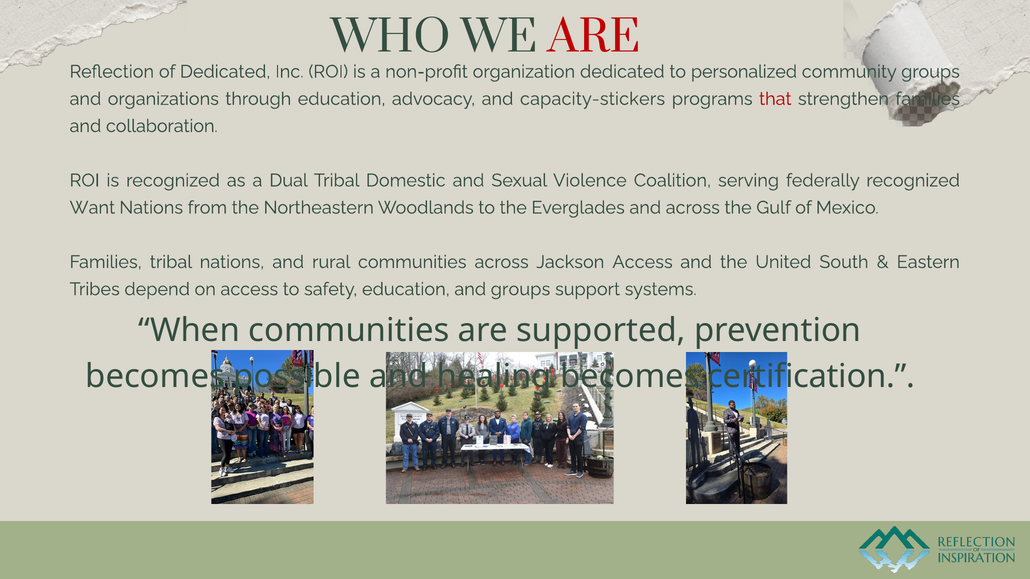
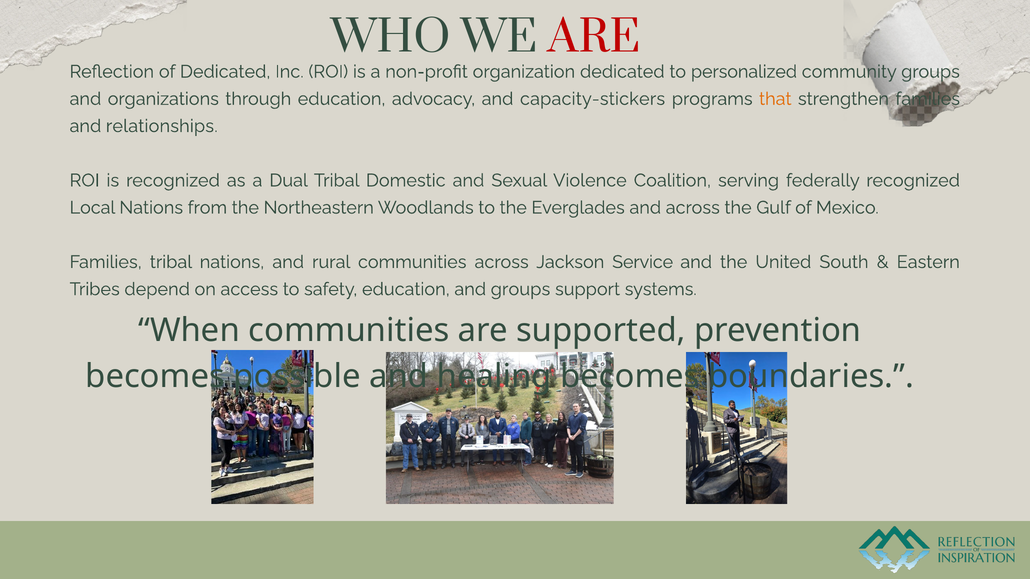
that colour: red -> orange (775, 99)
collaboration: collaboration -> relationships (162, 126)
Want: Want -> Local (92, 208)
Jackson Access: Access -> Service (643, 262)
certification: certification -> boundaries (811, 377)
